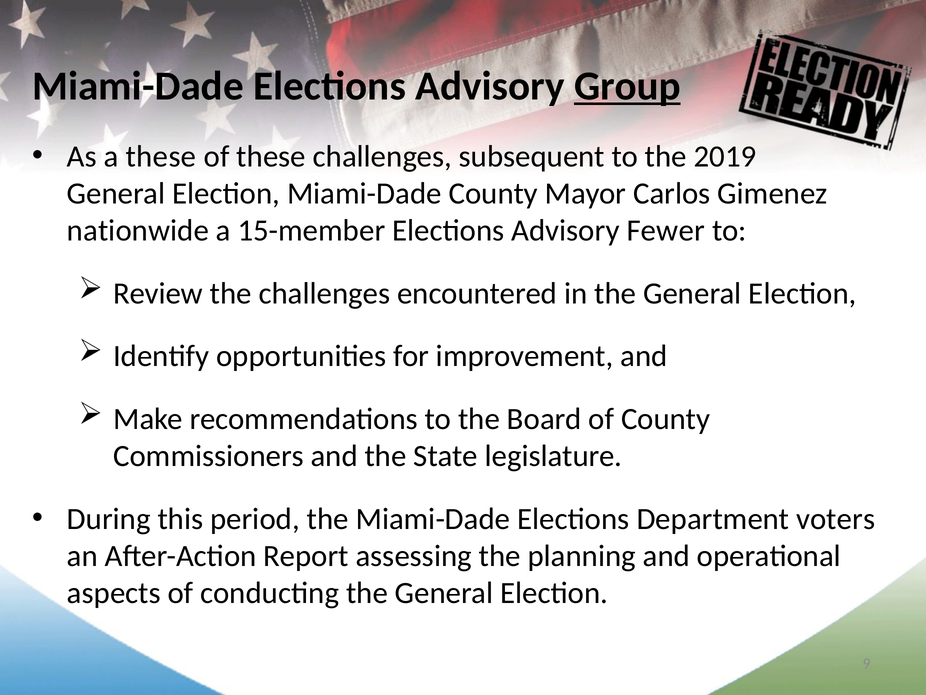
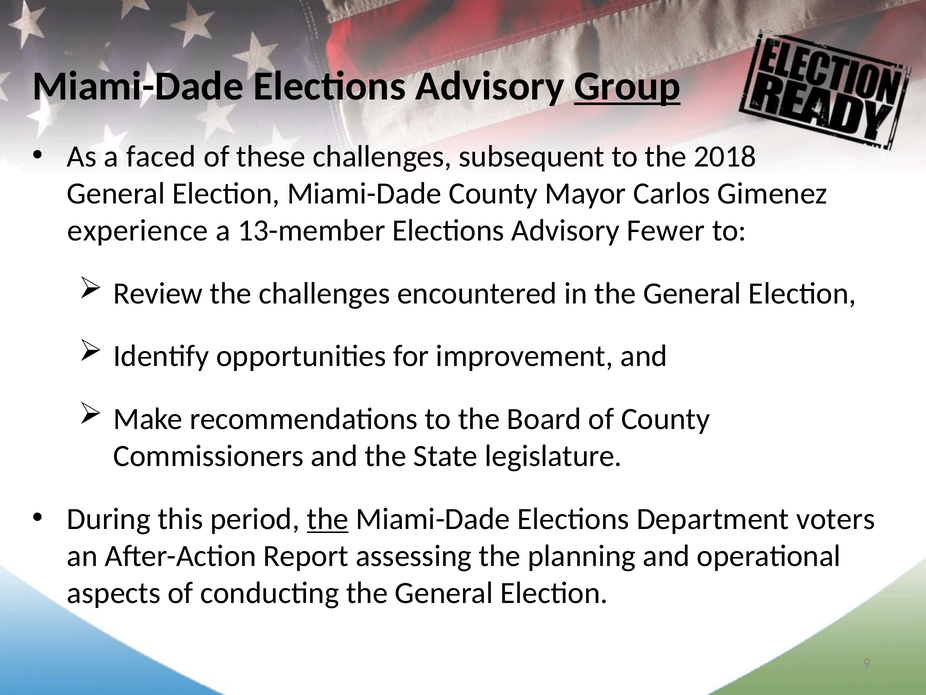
a these: these -> faced (161, 156)
2019: 2019 -> 2018 (725, 156)
nationwide: nationwide -> experience (138, 230)
15-member: 15-member -> 13-member (311, 230)
the underline: none -> present (328, 519)
